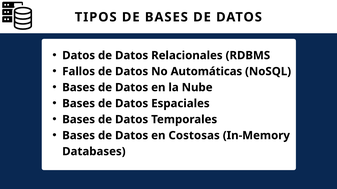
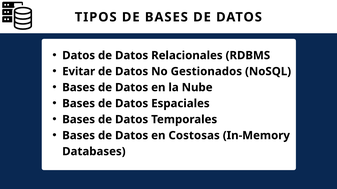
Fallos: Fallos -> Evitar (79, 72)
Automáticas: Automáticas -> Gestionados (206, 72)
